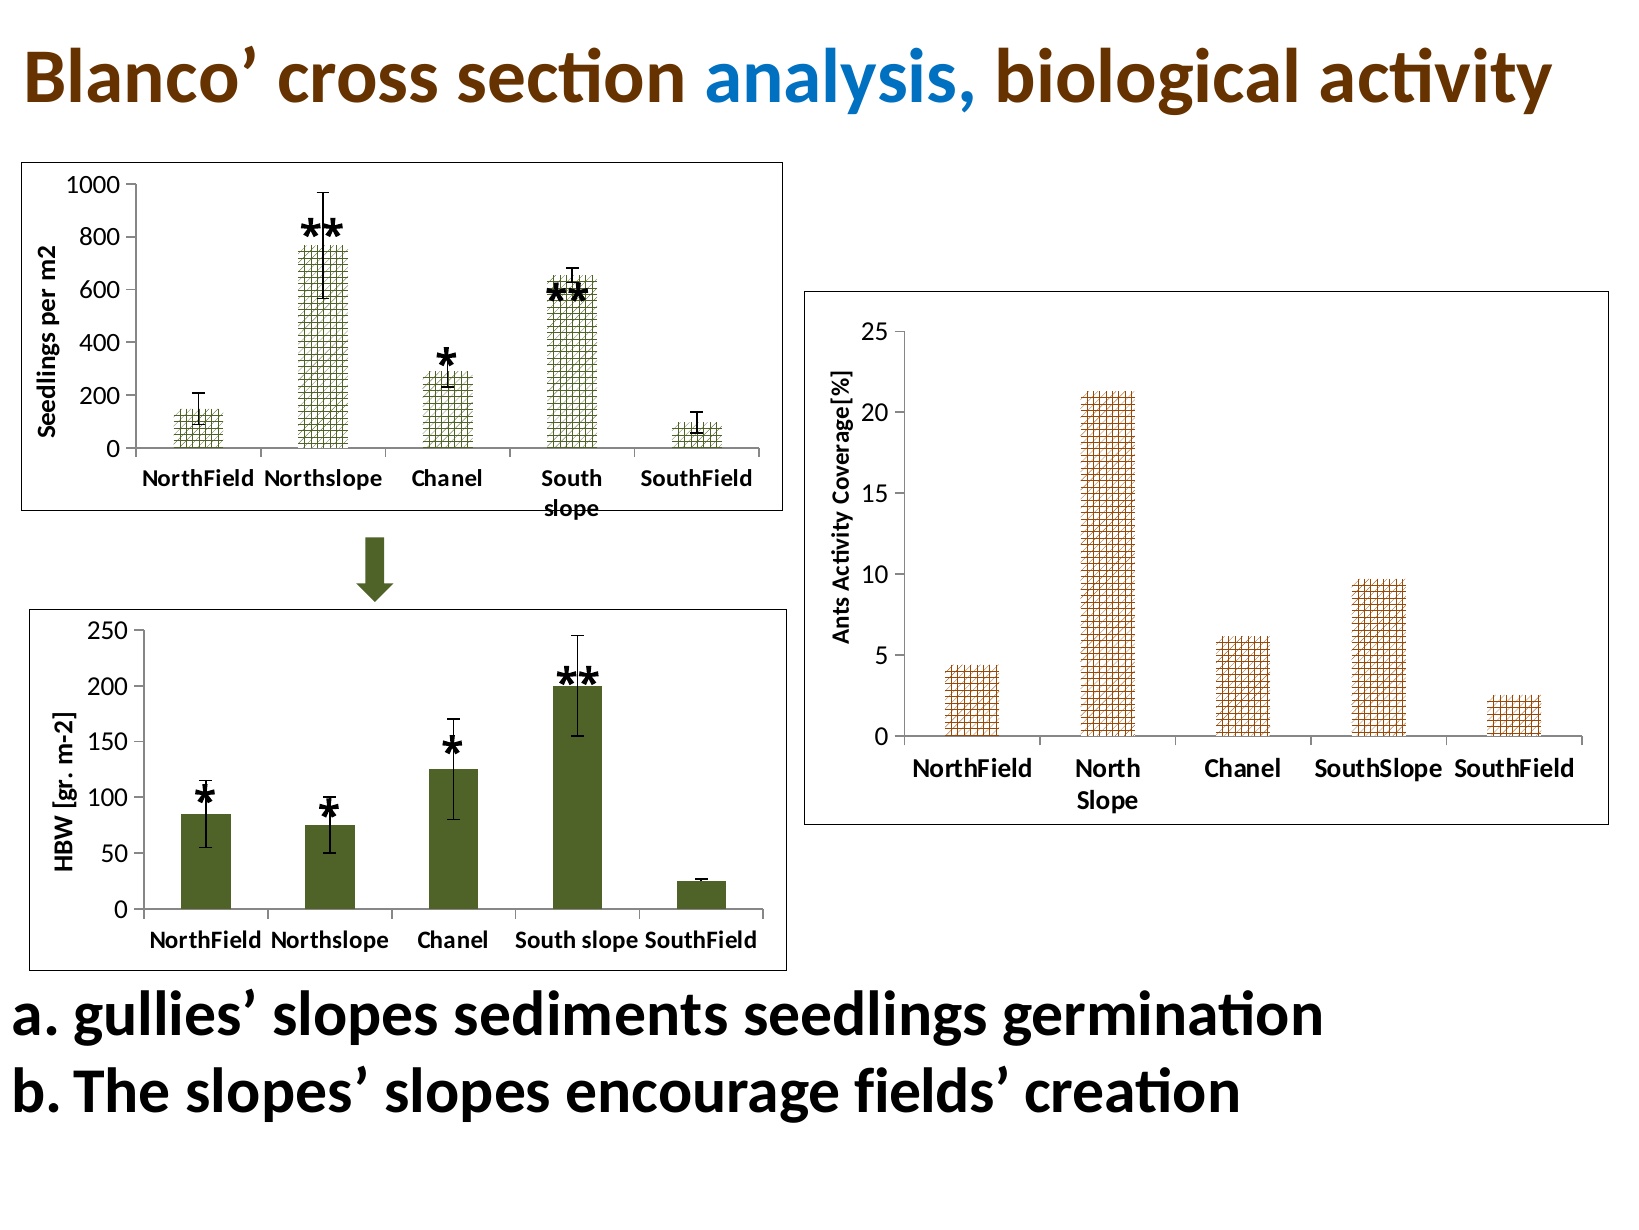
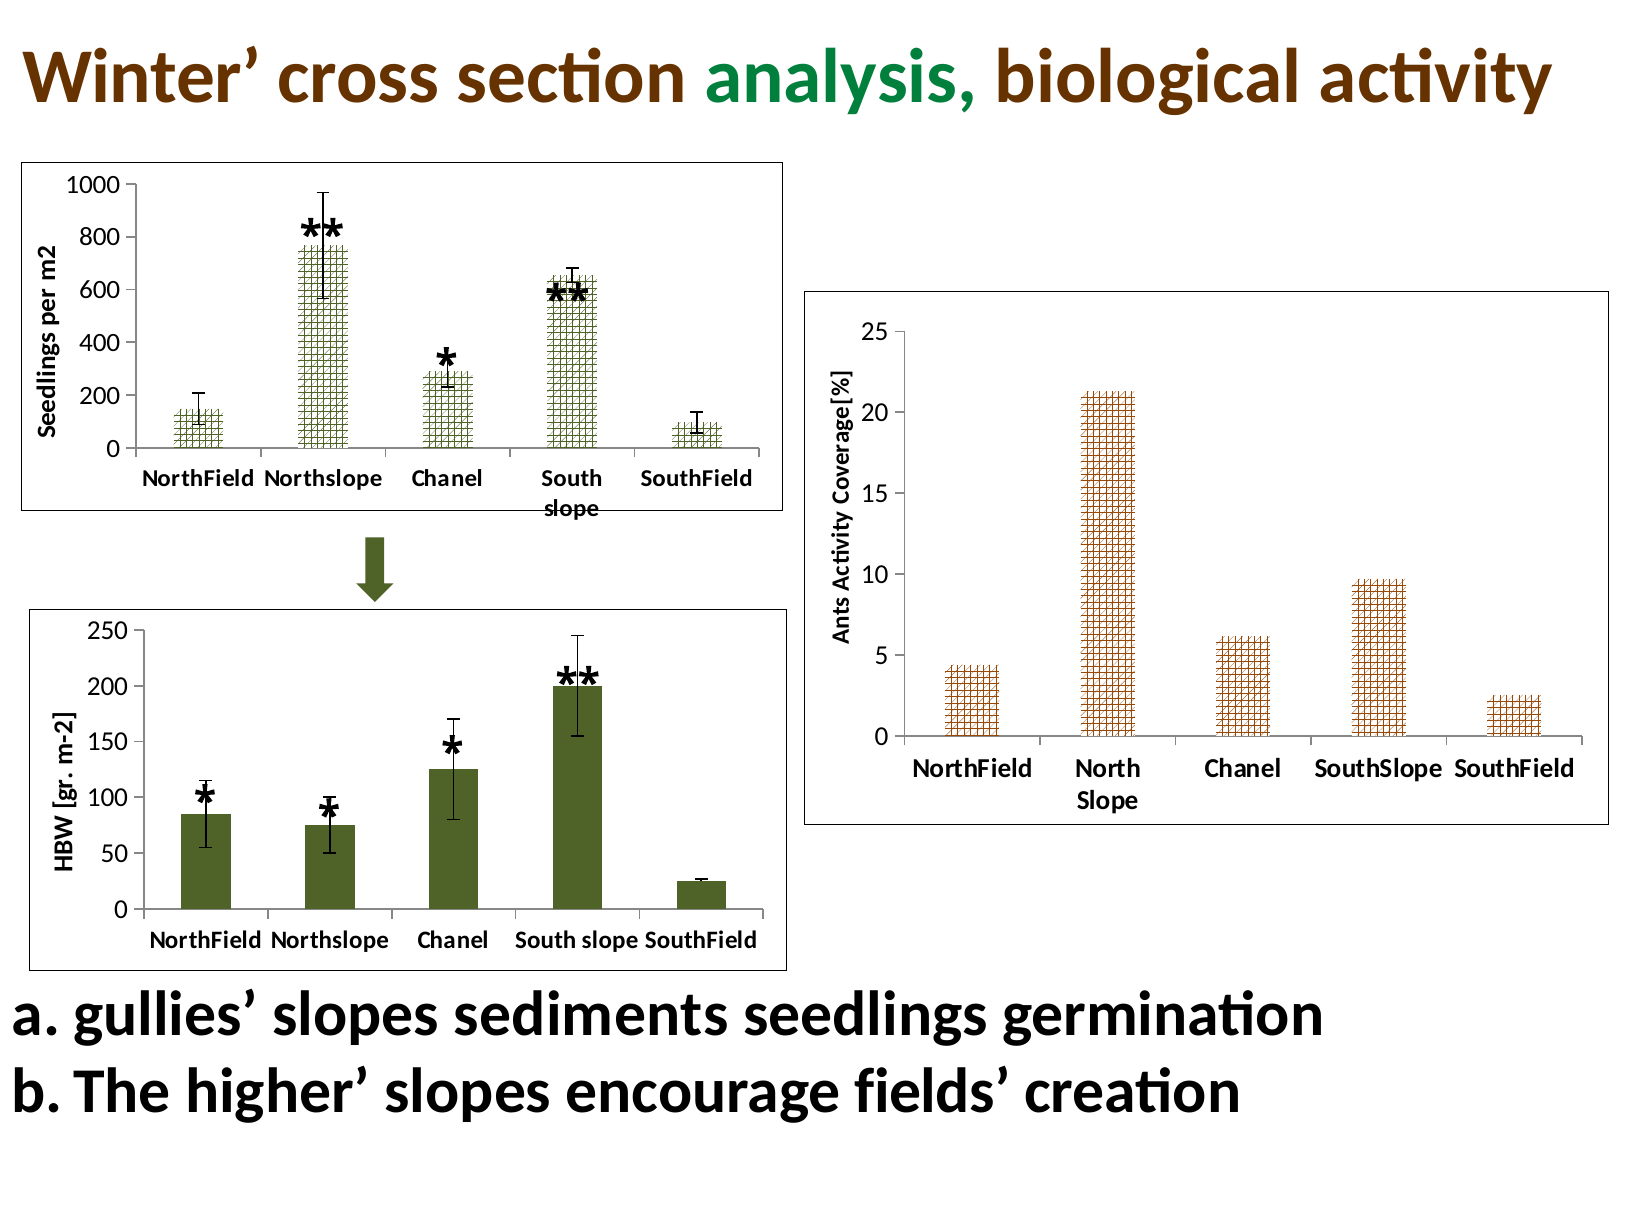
Blanco: Blanco -> Winter (142, 77)
analysis colour: blue -> green (841, 77)
slopes: slopes -> higher (278, 1090)
